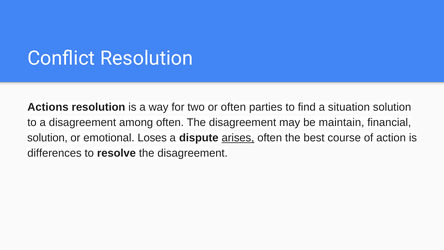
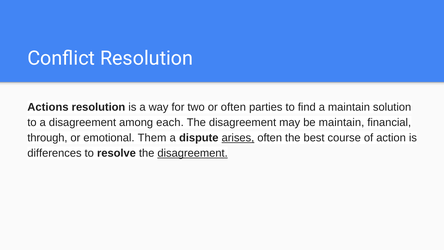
a situation: situation -> maintain (349, 107)
among often: often -> each (170, 122)
solution: solution -> through (47, 138)
Loses: Loses -> Them (152, 138)
disagreement underline: none -> present (193, 153)
